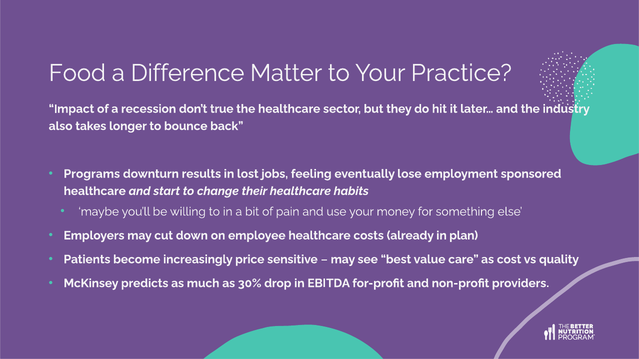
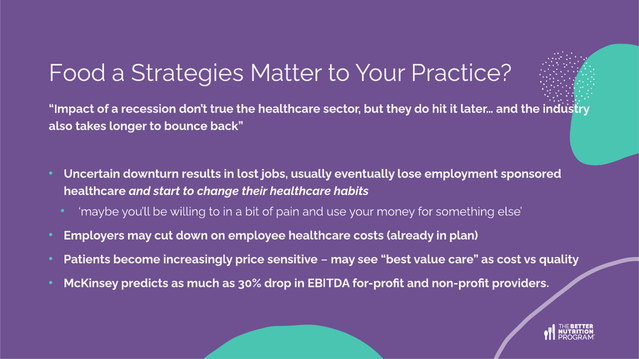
Difference: Difference -> Strategies (187, 73)
Programs: Programs -> Uncertain (92, 174)
feeling: feeling -> usually (311, 174)
